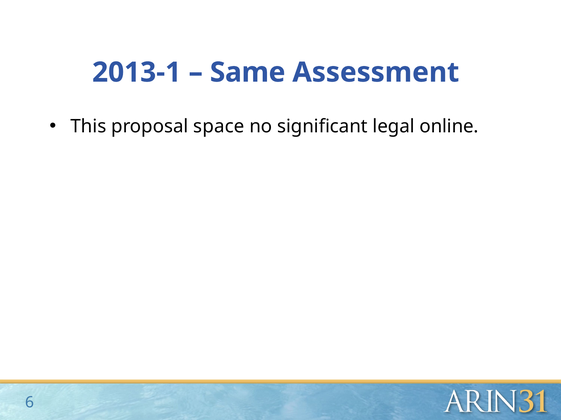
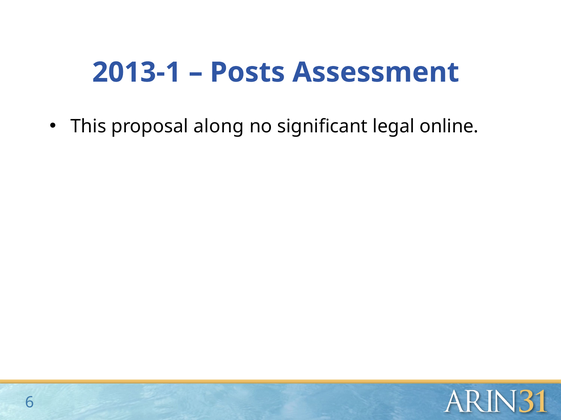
Same: Same -> Posts (247, 72)
space: space -> along (219, 126)
